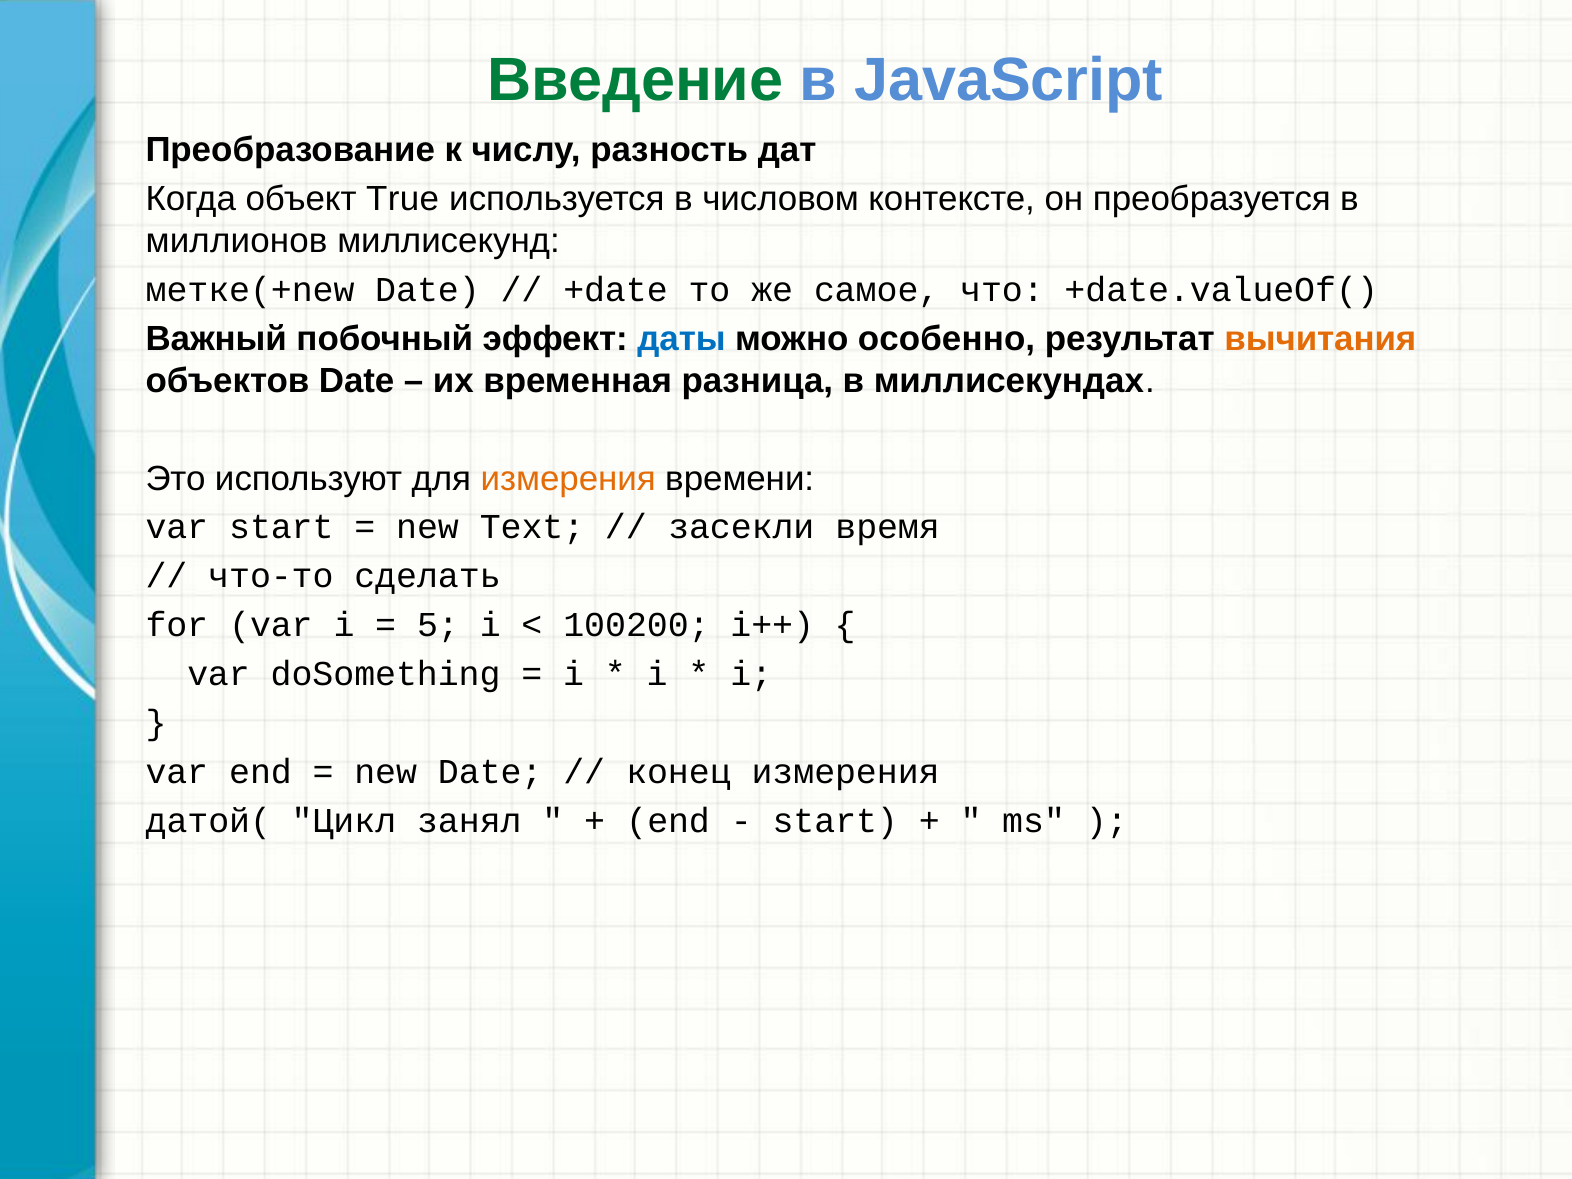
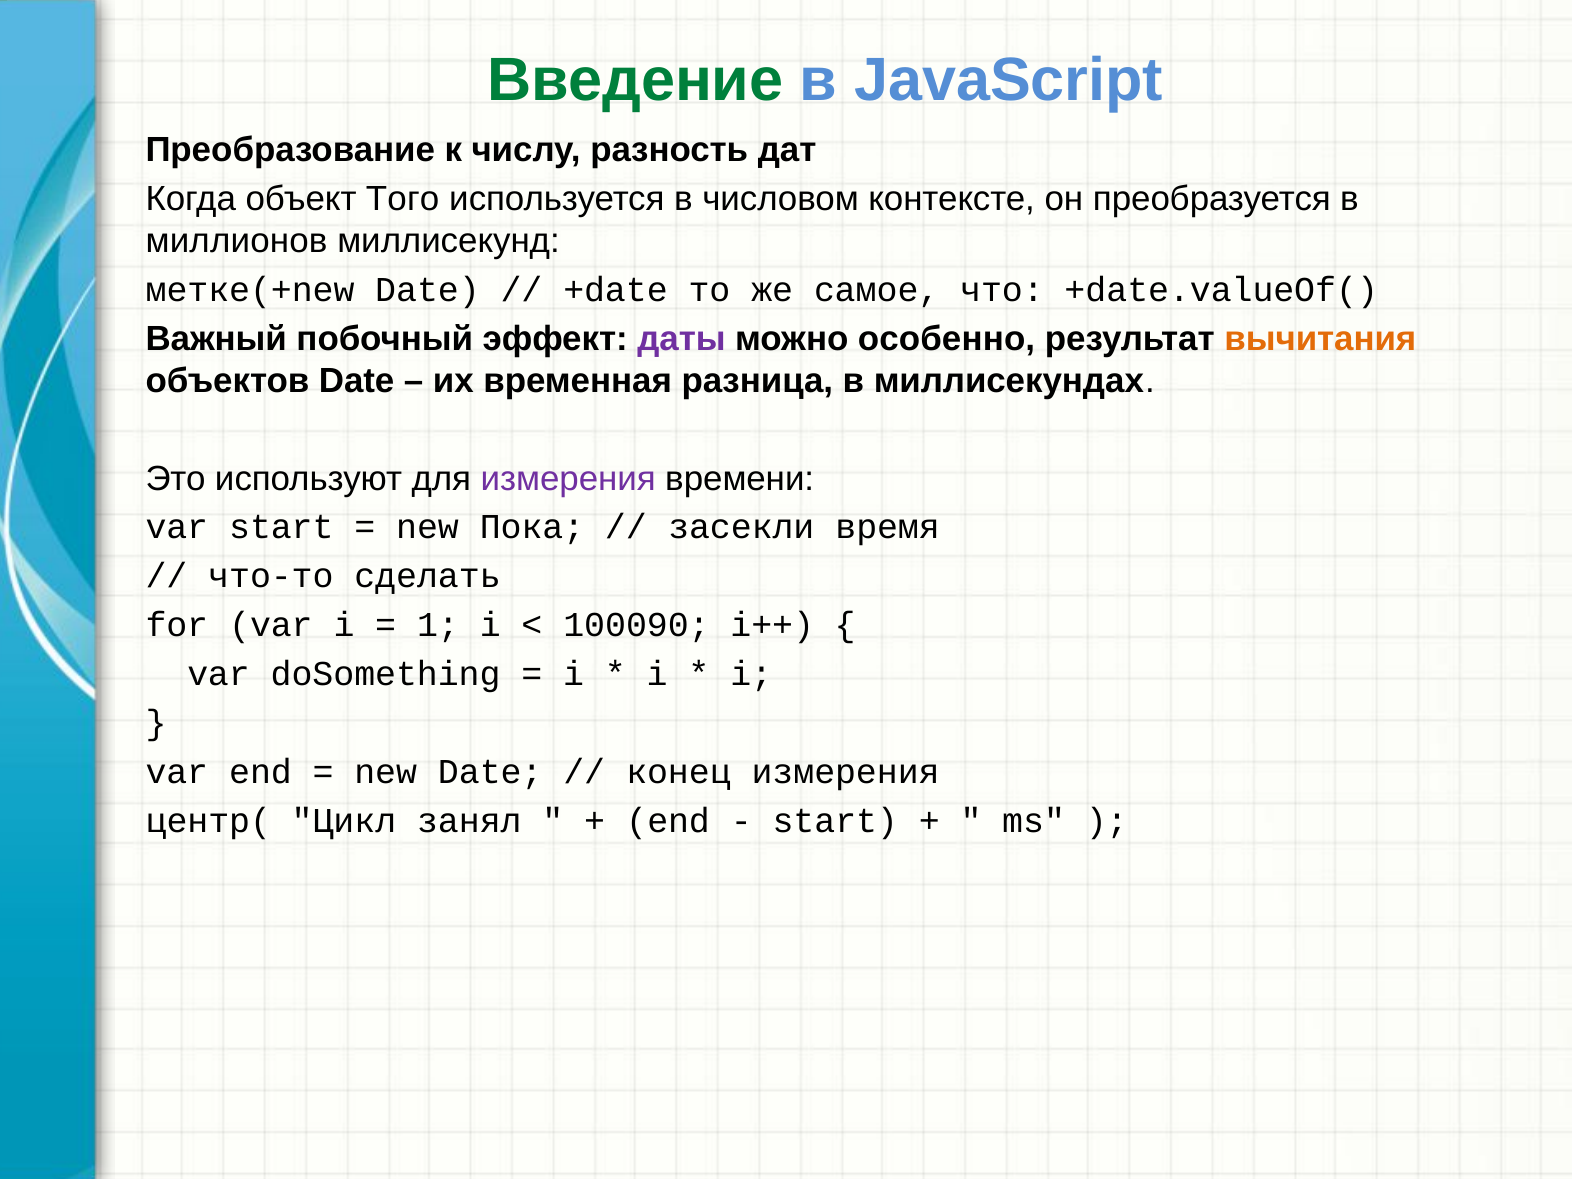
True: True -> Того (403, 199)
даты colour: blue -> purple (681, 339)
измерения colour: orange -> purple (568, 479)
Text: Text -> Пока (532, 527)
5: 5 -> 1 (438, 625)
100200: 100200 -> 100090 (636, 625)
датой(: датой( -> центр( (208, 821)
